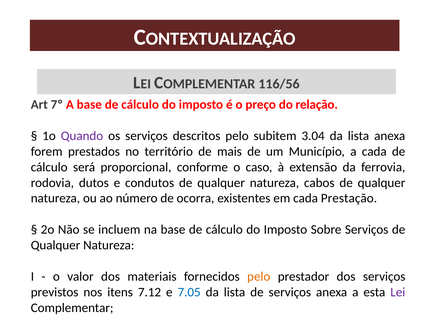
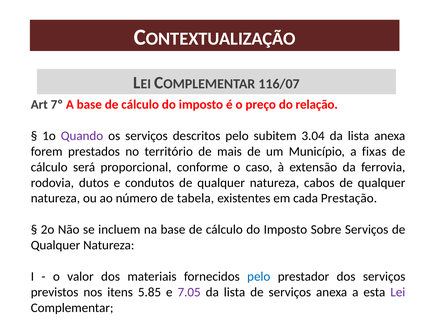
116/56: 116/56 -> 116/07 (279, 84)
a cada: cada -> fixas (374, 152)
ocorra: ocorra -> tabela (195, 199)
pelo colour: orange -> blue (259, 277)
7.12: 7.12 -> 5.85 (149, 292)
7.05 colour: blue -> purple (189, 292)
